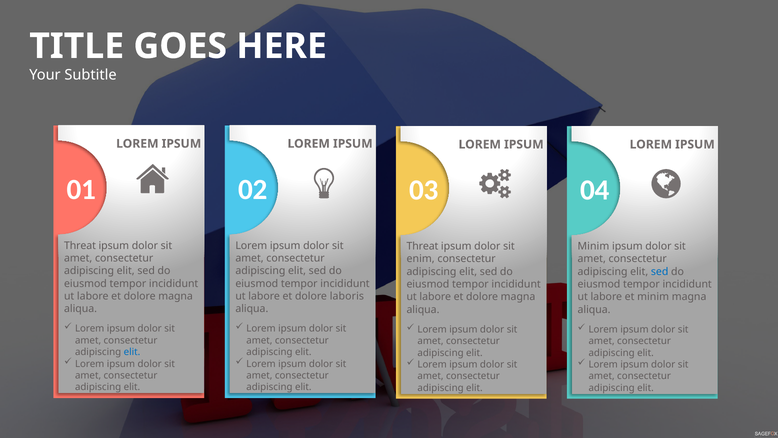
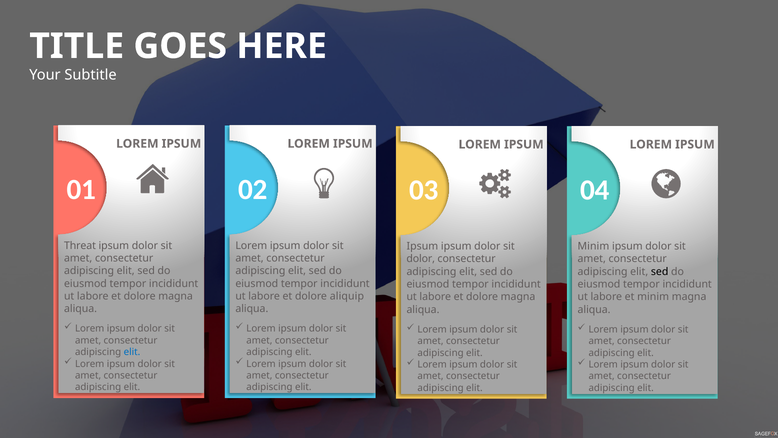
Threat: Threat -> Ipsum (422, 246)
enim: enim -> dolor (421, 259)
sed colour: blue -> black (660, 271)
laboris: laboris -> aliquip (347, 296)
